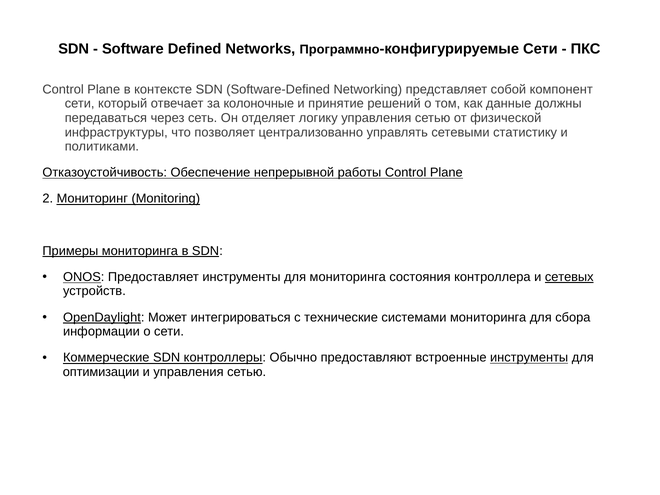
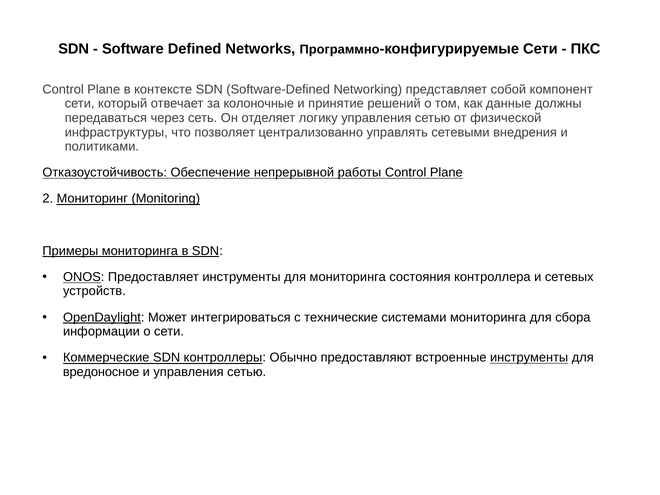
статистику: статистику -> внедрения (525, 132)
сетевых underline: present -> none (569, 277)
оптимизации: оптимизации -> вредоносное (101, 372)
